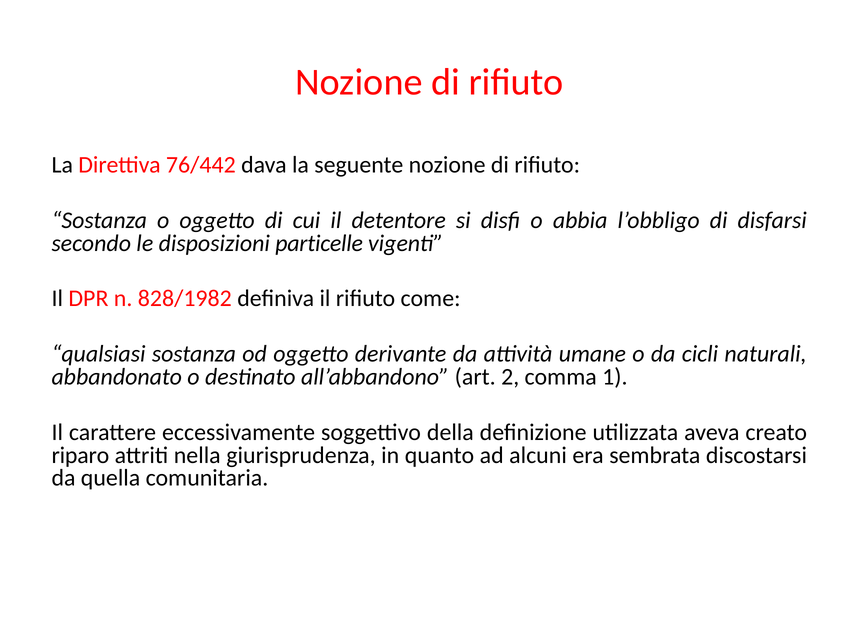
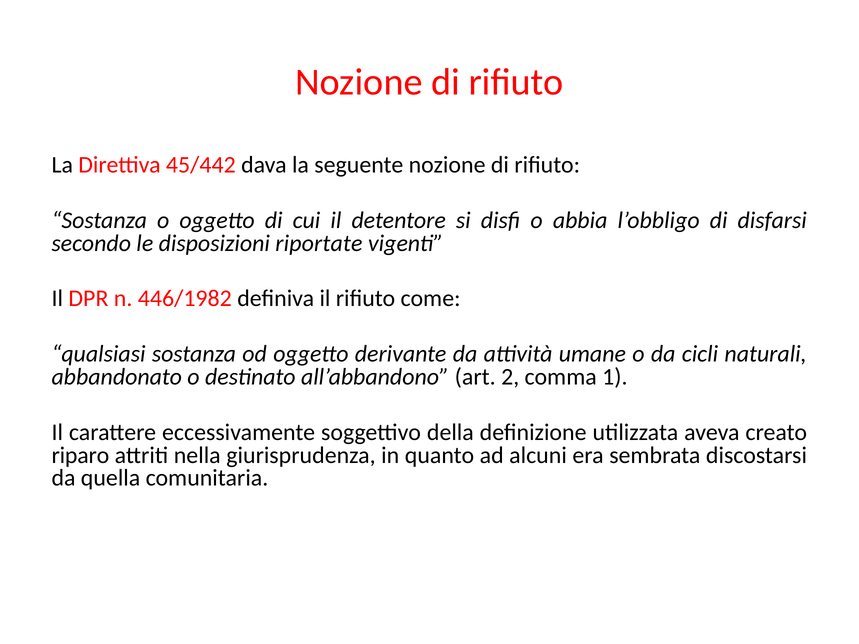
76/442: 76/442 -> 45/442 (201, 165)
particelle: particelle -> riportate (319, 243)
828/1982: 828/1982 -> 446/1982 (185, 299)
